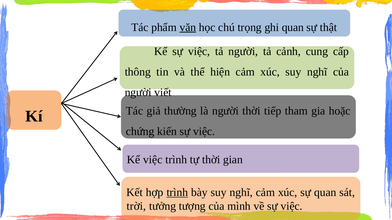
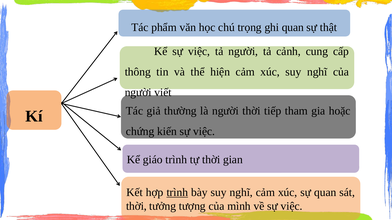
văn underline: present -> none (188, 27)
Kể việc: việc -> giáo (153, 160)
trời: trời -> thời (136, 206)
